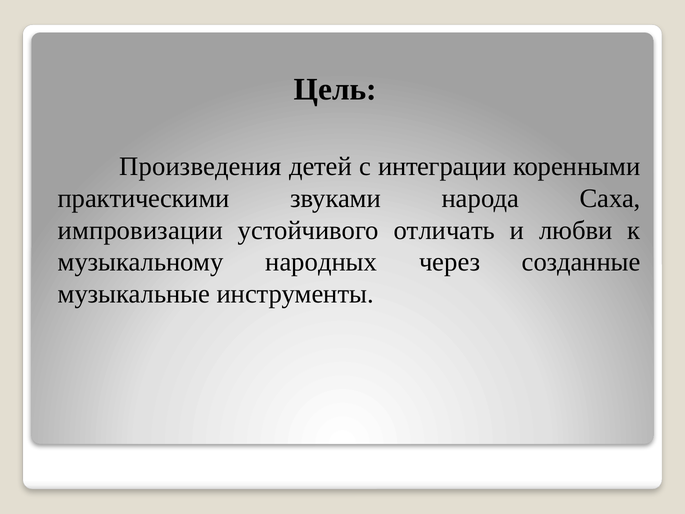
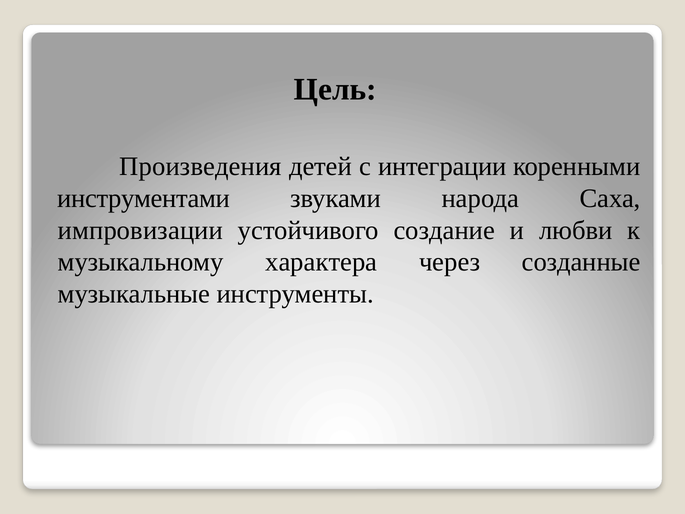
практическими: практическими -> инструментами (144, 198)
отличать: отличать -> создание (444, 230)
народных: народных -> характера (321, 262)
